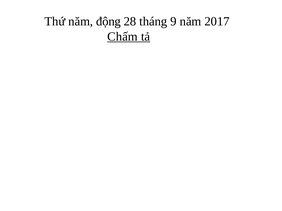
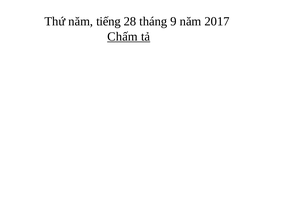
động: động -> tiếng (108, 22)
